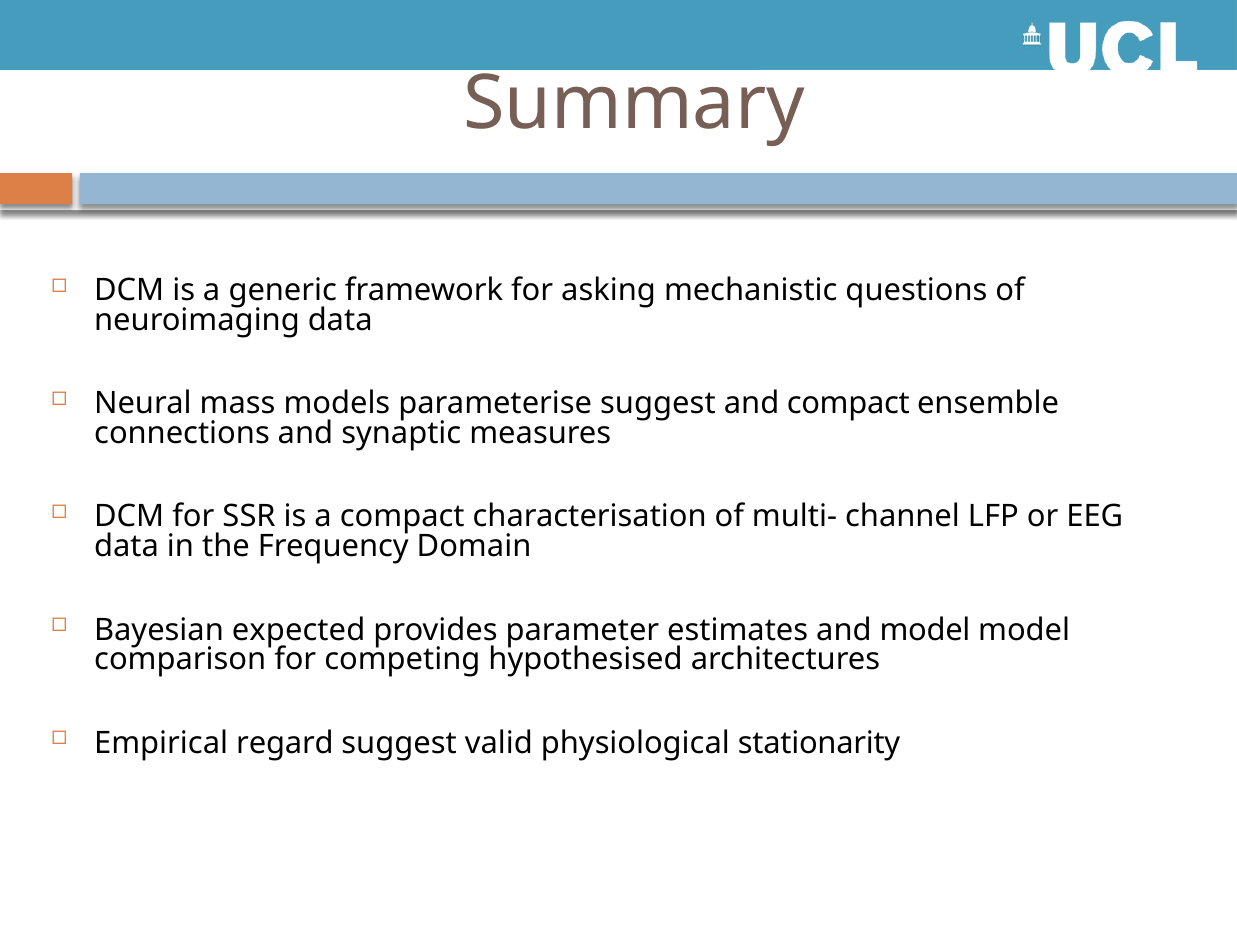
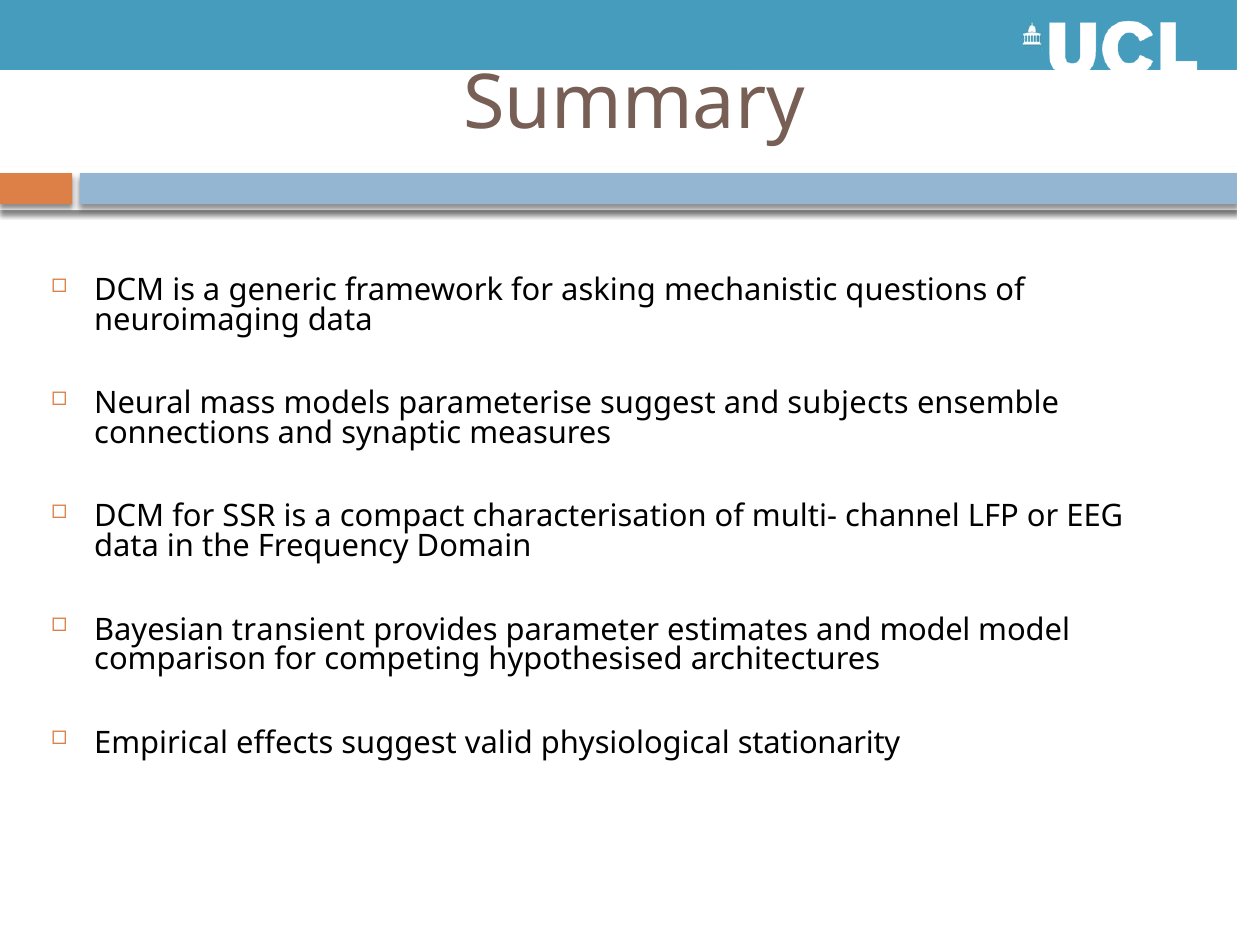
and compact: compact -> subjects (848, 403)
expected: expected -> transient (299, 630)
regard: regard -> effects (285, 743)
